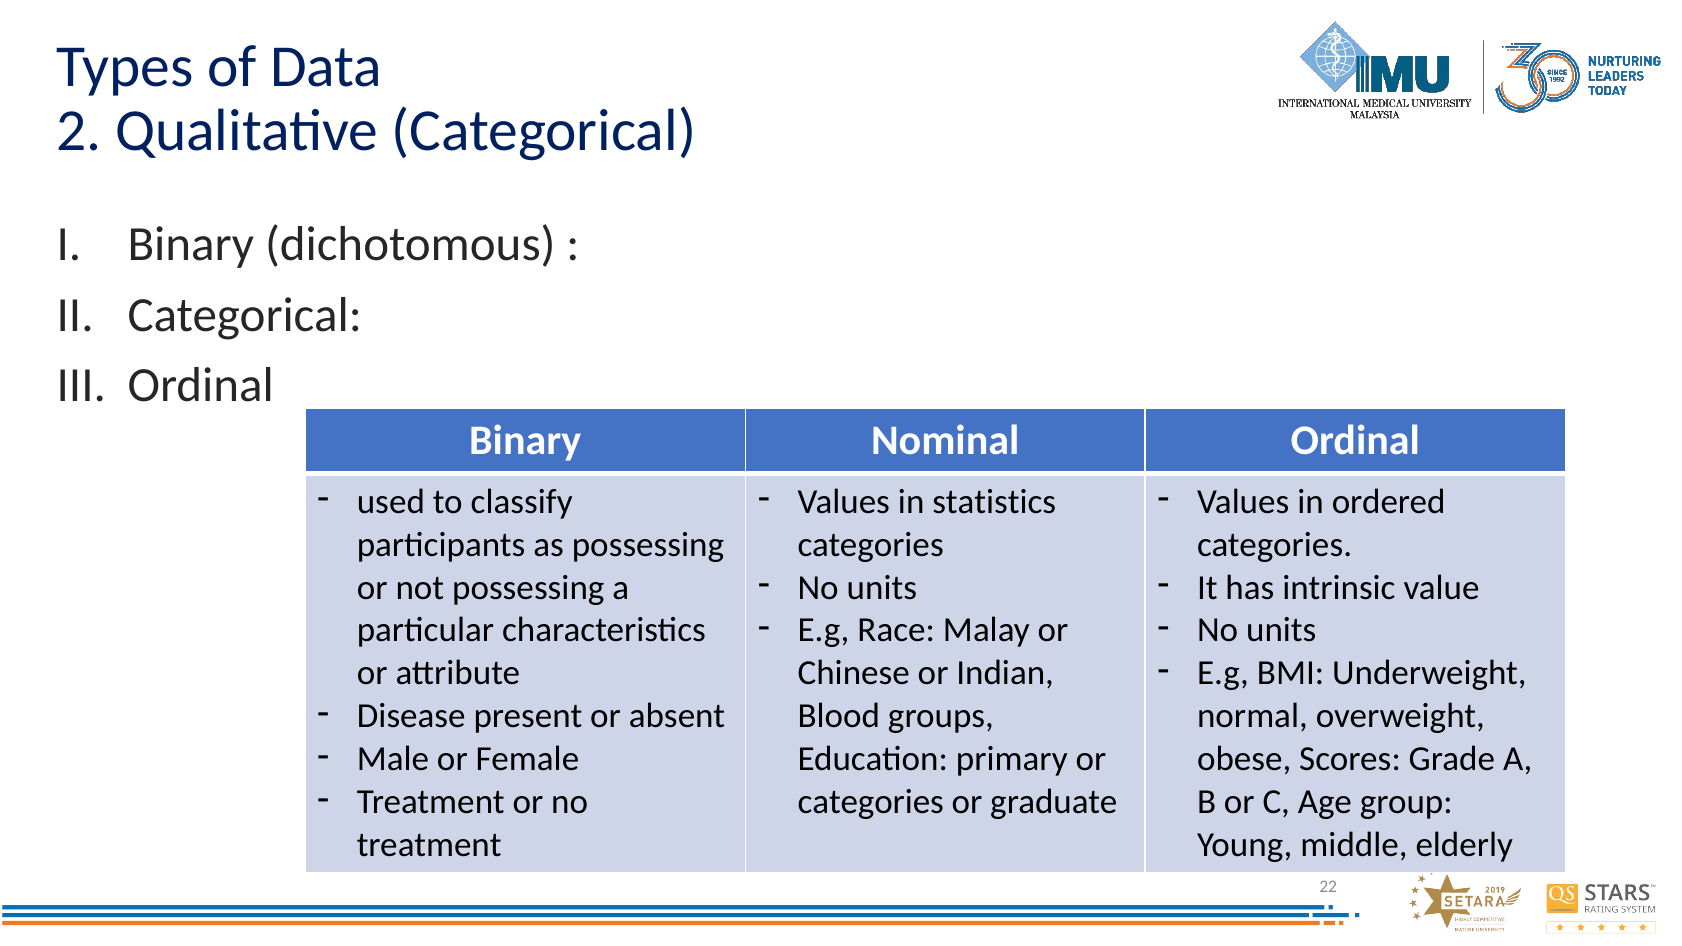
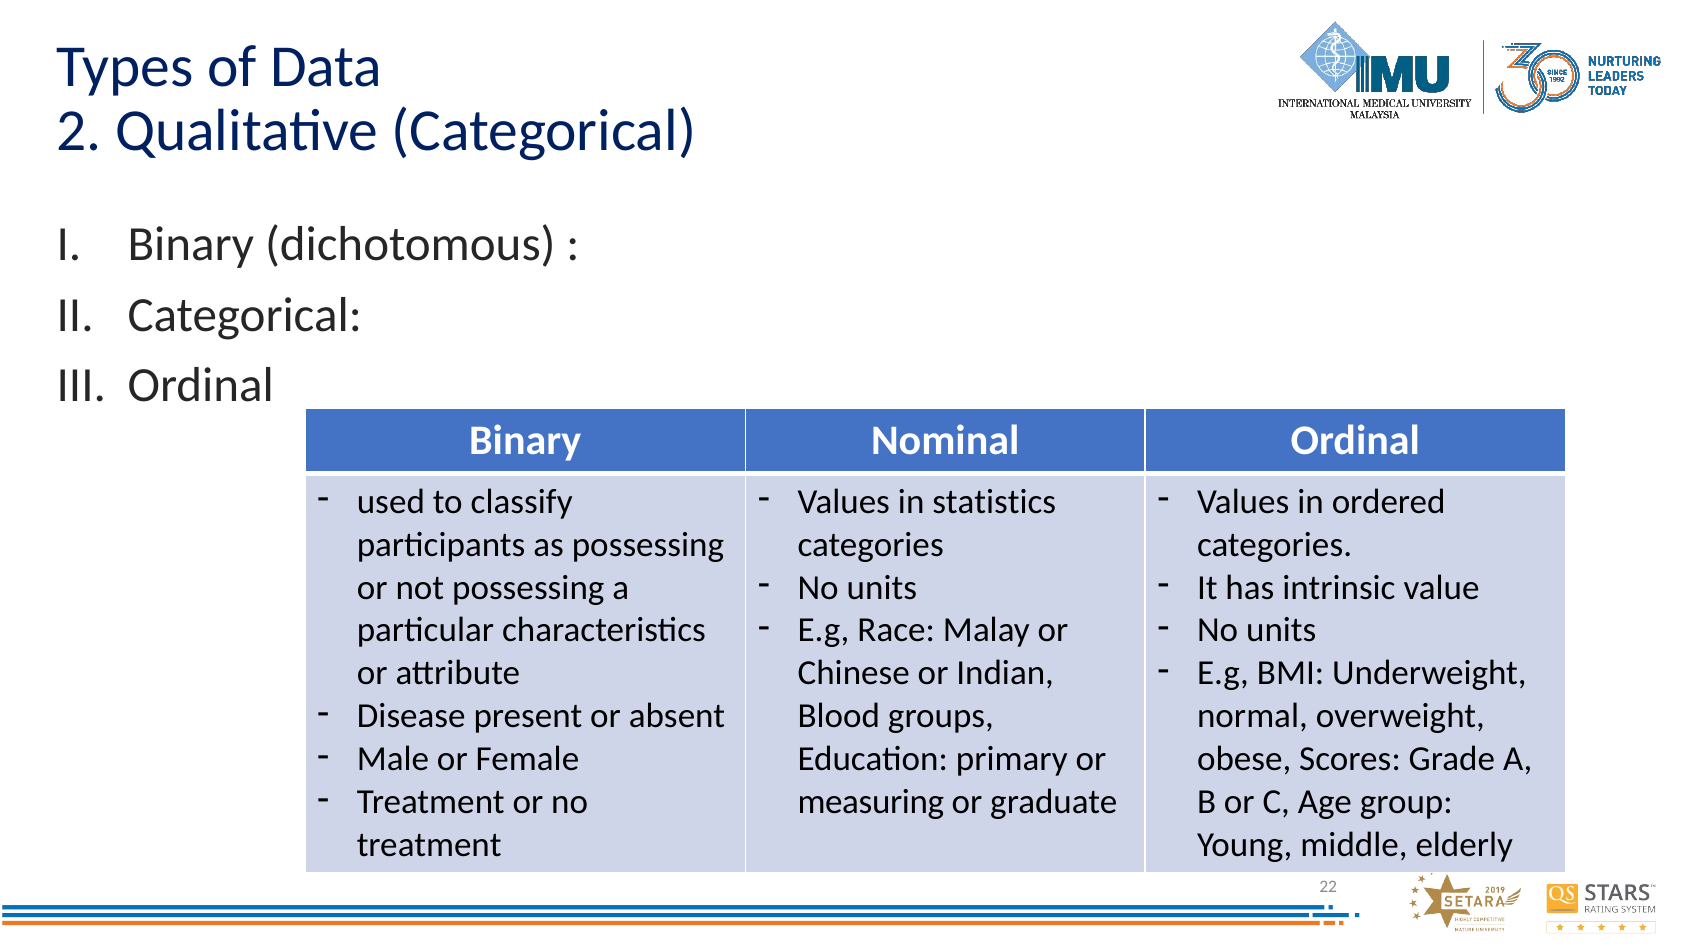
categories: categories -> measuring (871, 802)
